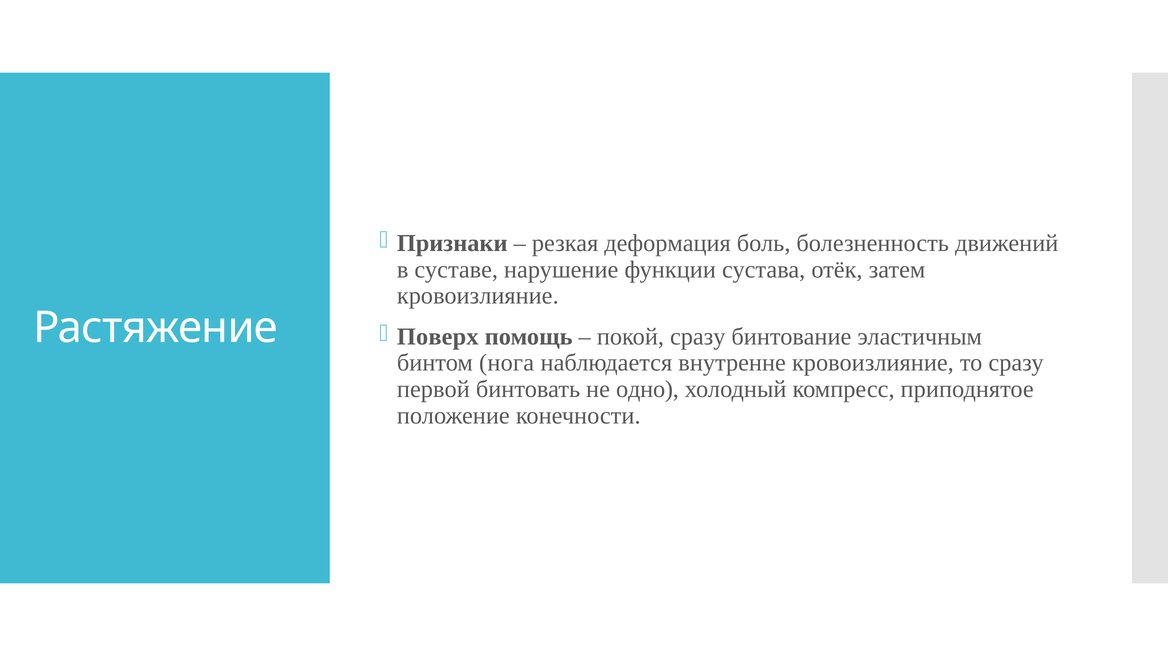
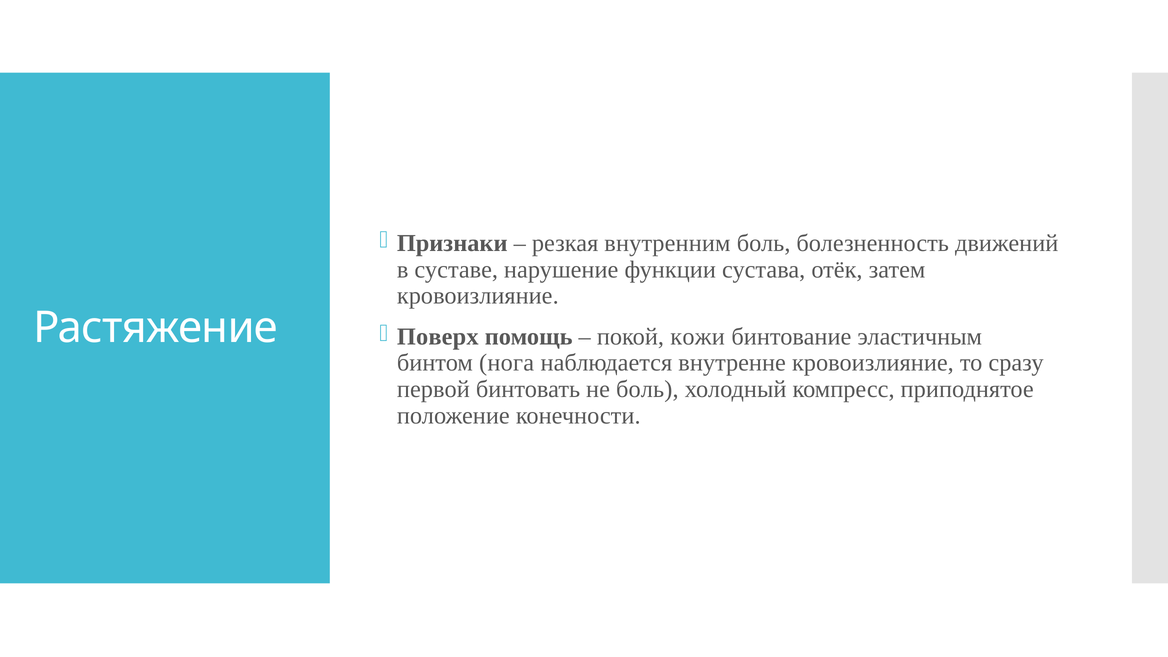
деформация: деформация -> внутренним (667, 243)
покой сразу: сразу -> кожи (698, 337)
не одно: одно -> боль (647, 389)
